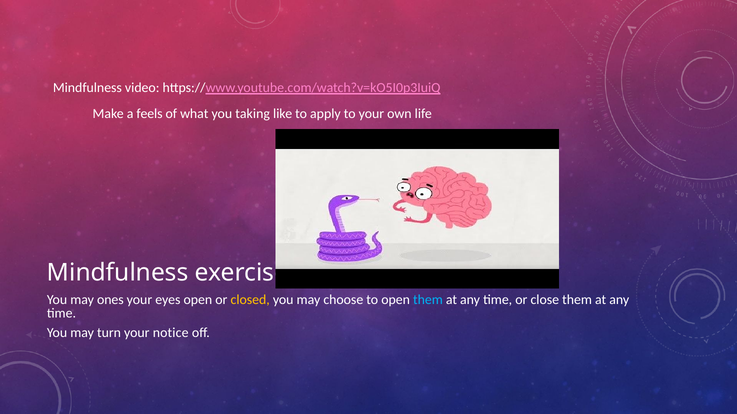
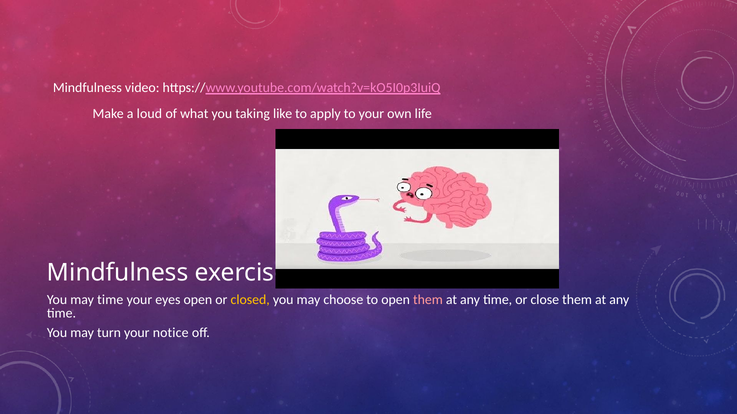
feels: feels -> loud (149, 114)
may ones: ones -> time (110, 300)
them colour: light blue -> pink (428, 300)
